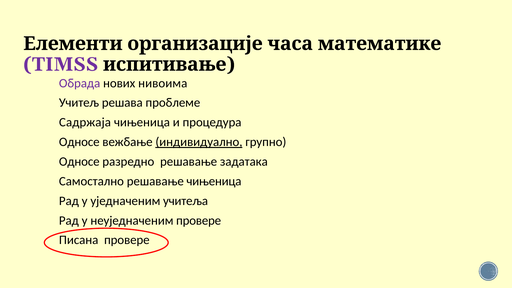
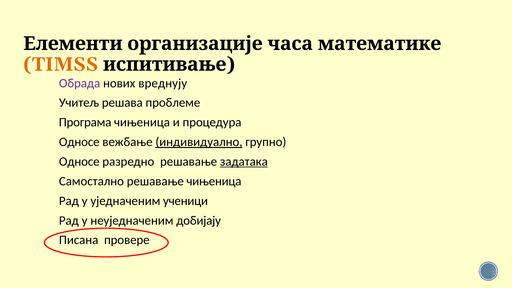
TIMSS colour: purple -> orange (61, 64)
нивоима: нивоима -> вреднују (163, 83)
Садржаја: Садржаја -> Програма (85, 122)
задатака underline: none -> present (244, 162)
учитеља: учитеља -> ученици (186, 201)
неуједначеним провере: провере -> добијају (199, 220)
